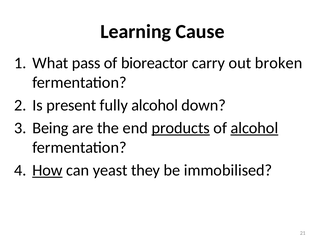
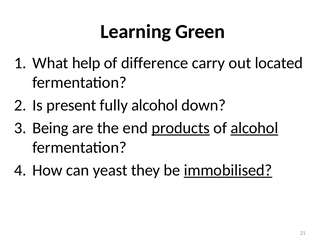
Cause: Cause -> Green (200, 31)
pass: pass -> help (86, 63)
bioreactor: bioreactor -> difference (155, 63)
broken: broken -> located (279, 63)
How underline: present -> none (47, 170)
immobilised underline: none -> present (228, 170)
